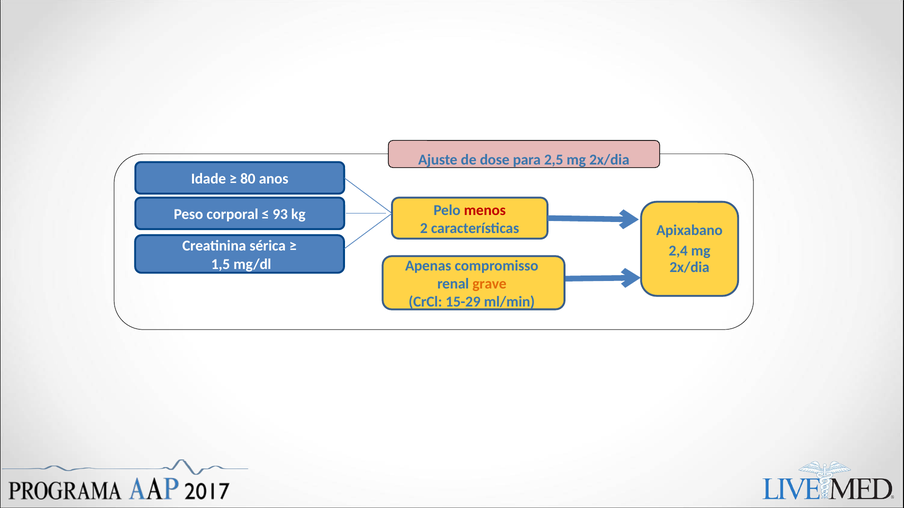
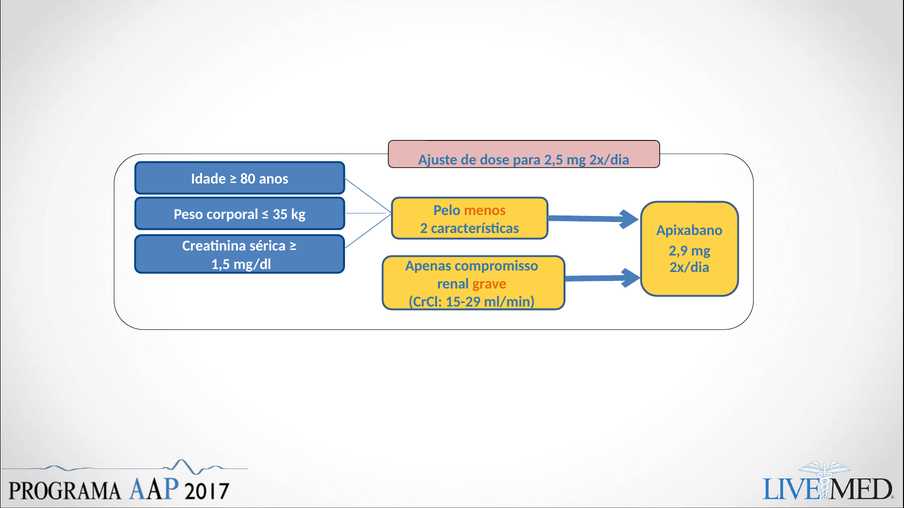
menos colour: red -> orange (485, 210)
93: 93 -> 35 (280, 215)
2,4: 2,4 -> 2,9 (678, 251)
